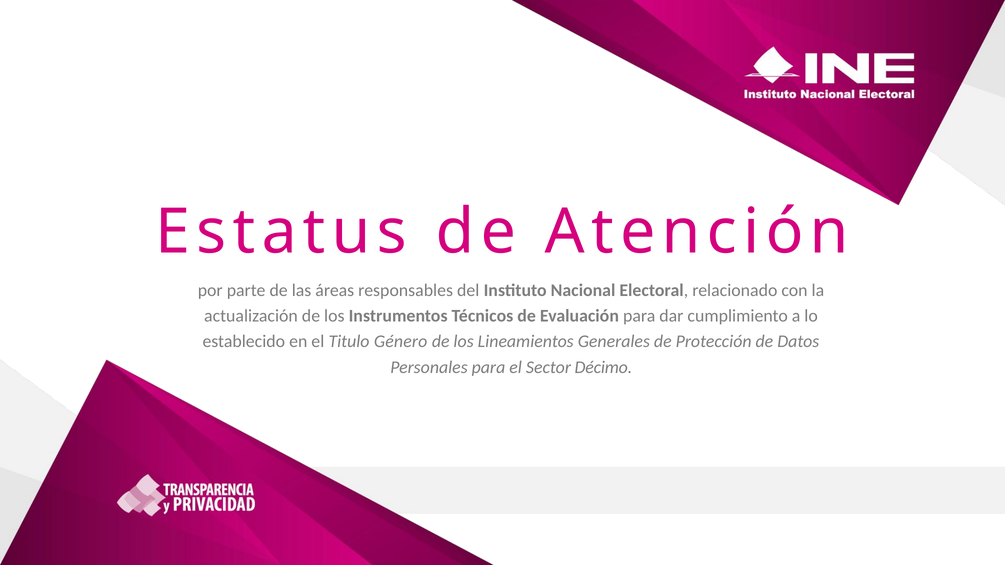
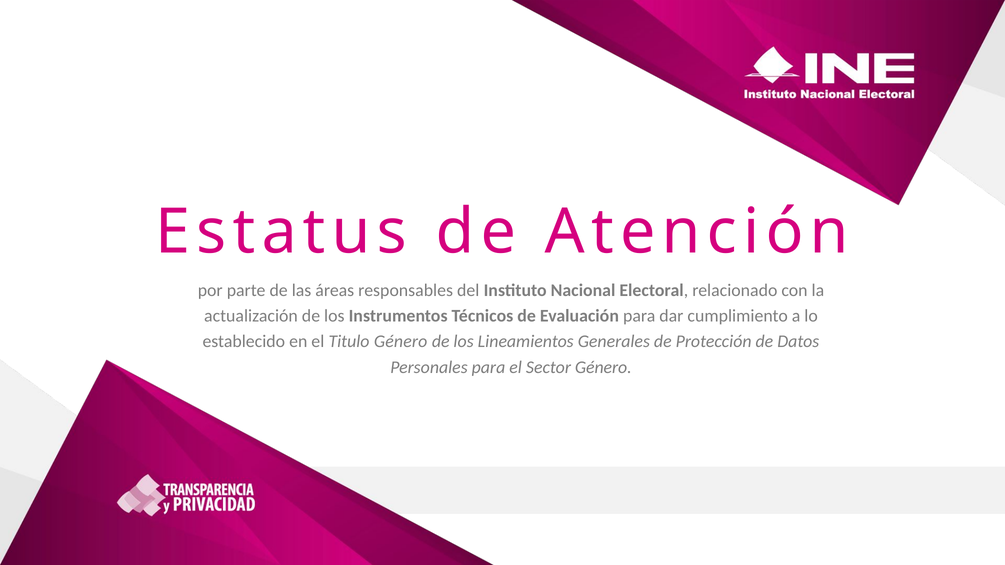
Sector Décimo: Décimo -> Género (603, 367)
